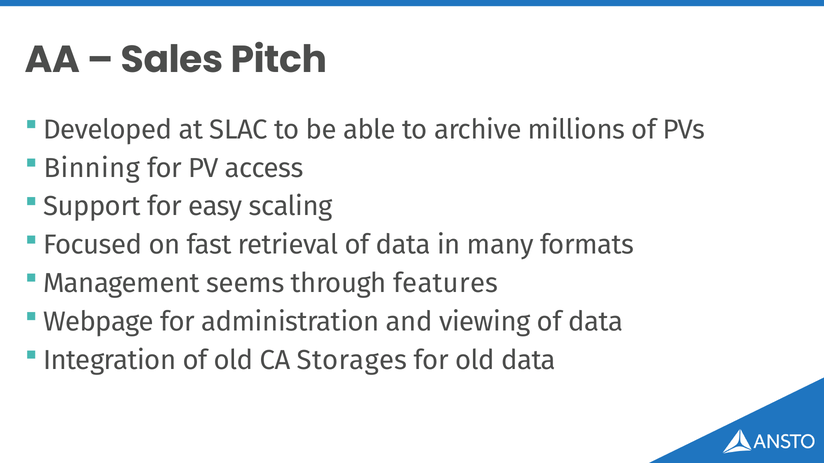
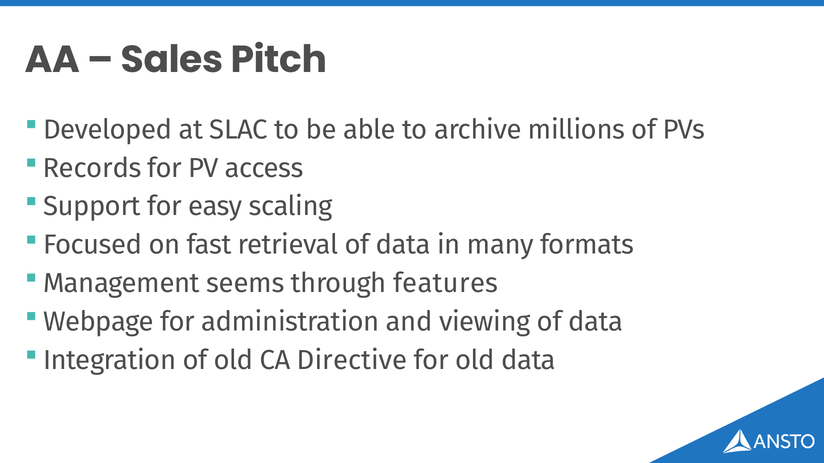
Binning: Binning -> Records (92, 168)
Storages: Storages -> Directive (352, 361)
